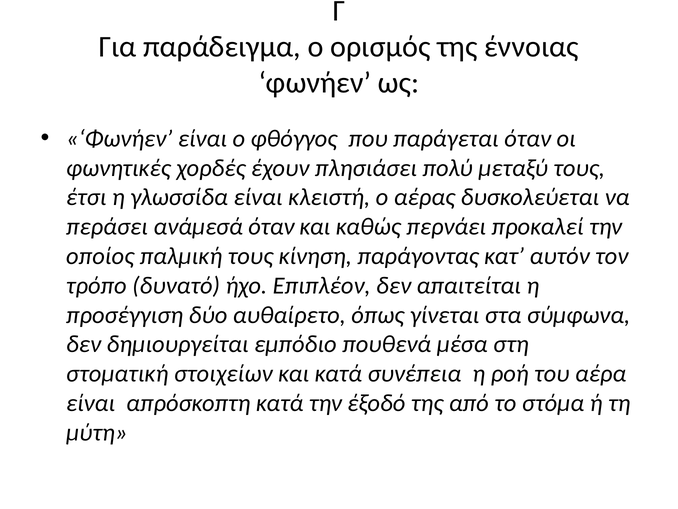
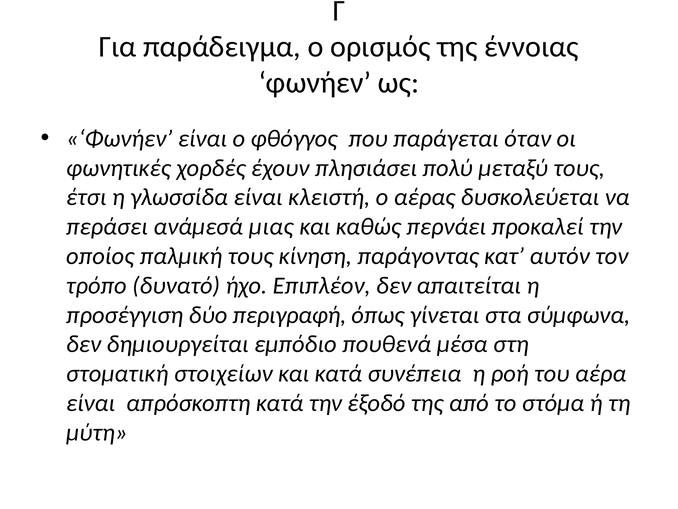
ανάμεσά όταν: όταν -> μιας (271, 227)
αυθαίρετο: αυθαίρετο -> περιγραφή (289, 315)
